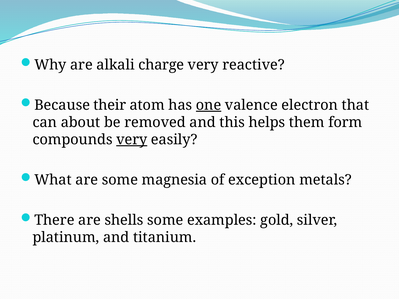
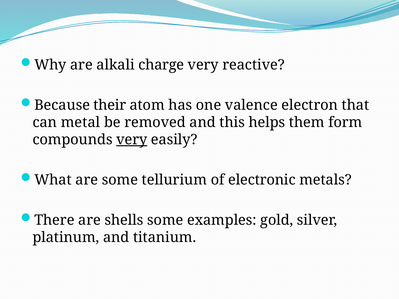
one underline: present -> none (209, 105)
about: about -> metal (80, 122)
magnesia: magnesia -> tellurium (174, 180)
exception: exception -> electronic (262, 180)
